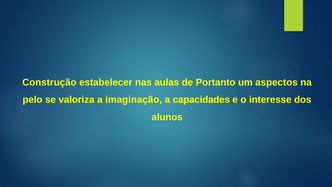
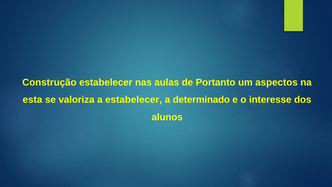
pelo: pelo -> esta (32, 100)
a imaginação: imaginação -> estabelecer (134, 100)
capacidades: capacidades -> determinado (201, 100)
